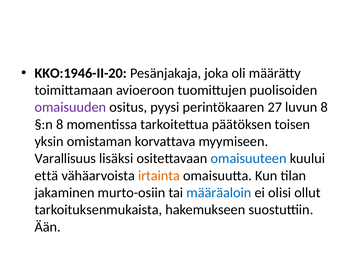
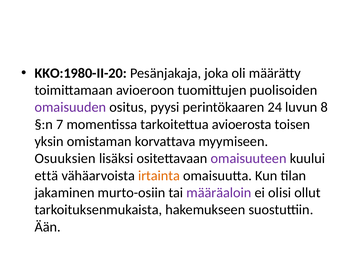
KKO:1946-II-20: KKO:1946-II-20 -> KKO:1980-II-20 (81, 73)
27: 27 -> 24 (275, 108)
§:n 8: 8 -> 7 (60, 125)
päätöksen: päätöksen -> avioerosta (242, 125)
Varallisuus: Varallisuus -> Osuuksien (65, 159)
omaisuuteen colour: blue -> purple (249, 159)
määräaloin colour: blue -> purple (219, 193)
